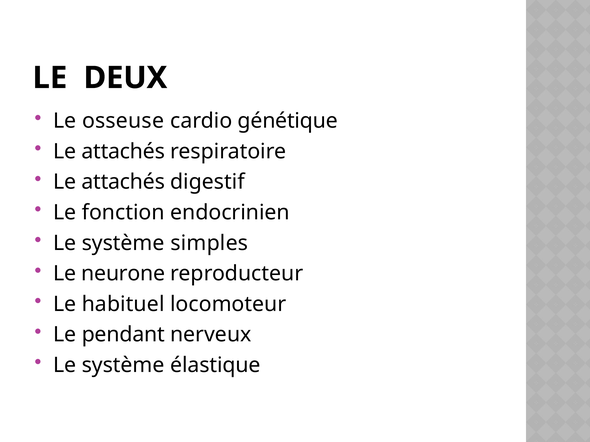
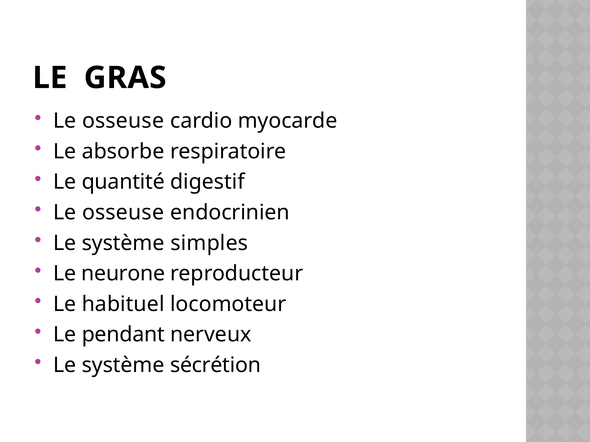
DEUX: DEUX -> GRAS (125, 78)
génétique: génétique -> myocarde (288, 121)
attachés: attachés -> absorbe (123, 152)
attachés: attachés -> quantité (123, 182)
fonction: fonction -> osseuse (123, 213)
élastique: élastique -> sécrétion (215, 365)
